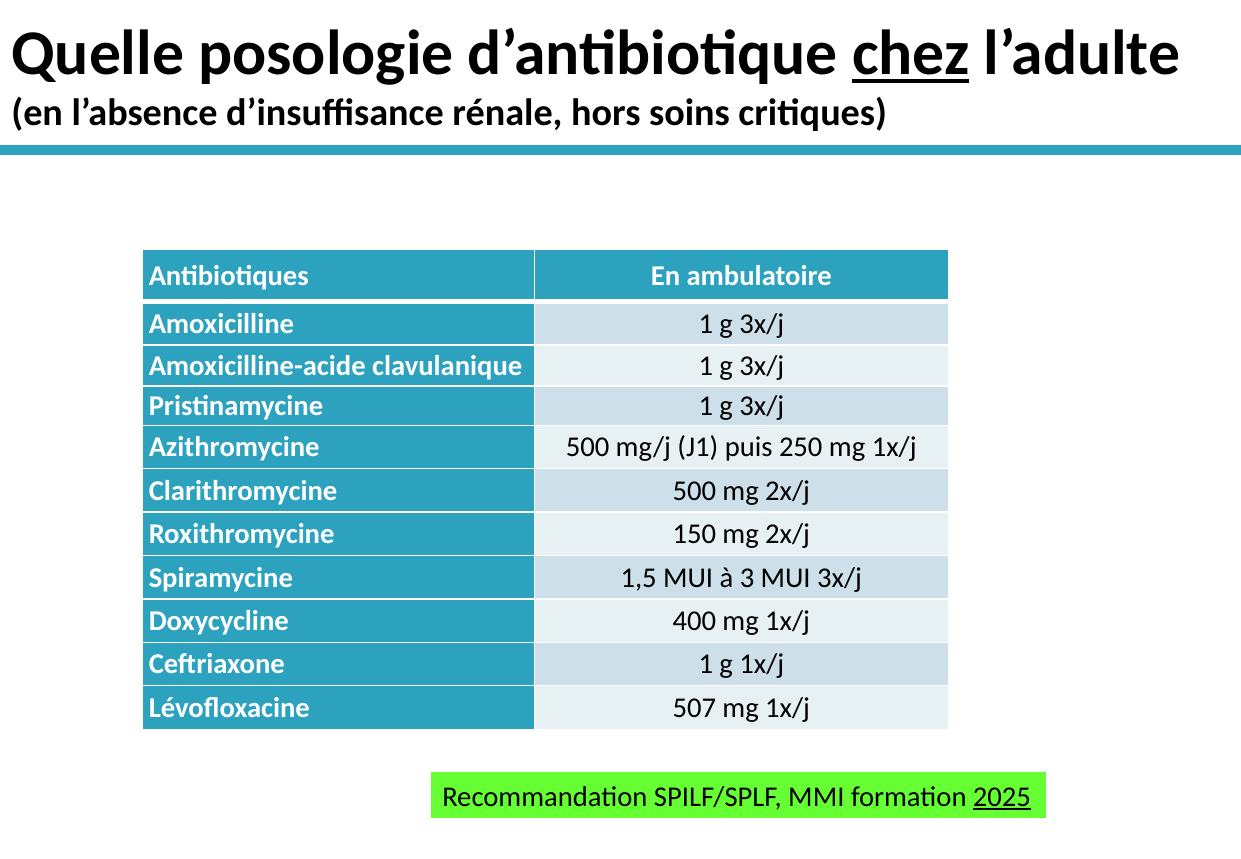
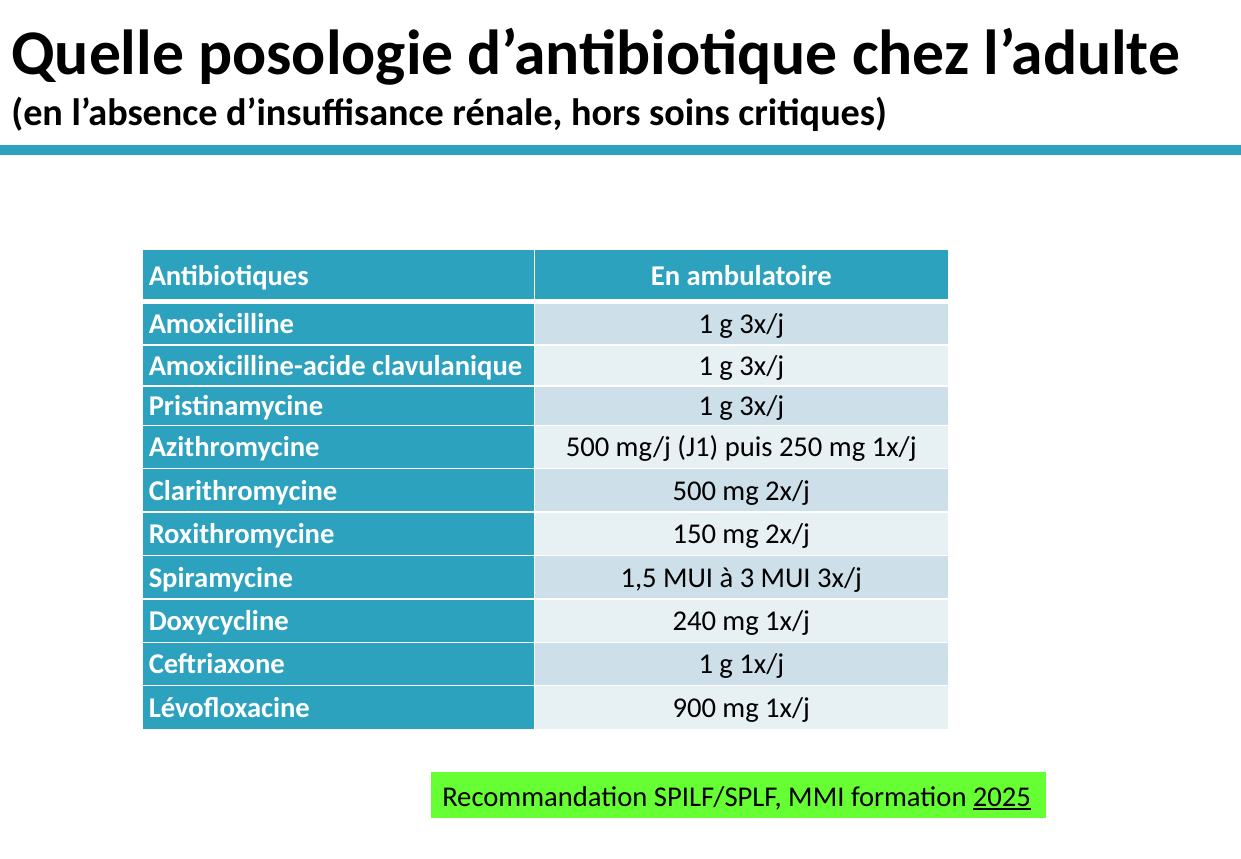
chez underline: present -> none (911, 54)
400: 400 -> 240 (694, 621)
507: 507 -> 900 (694, 708)
